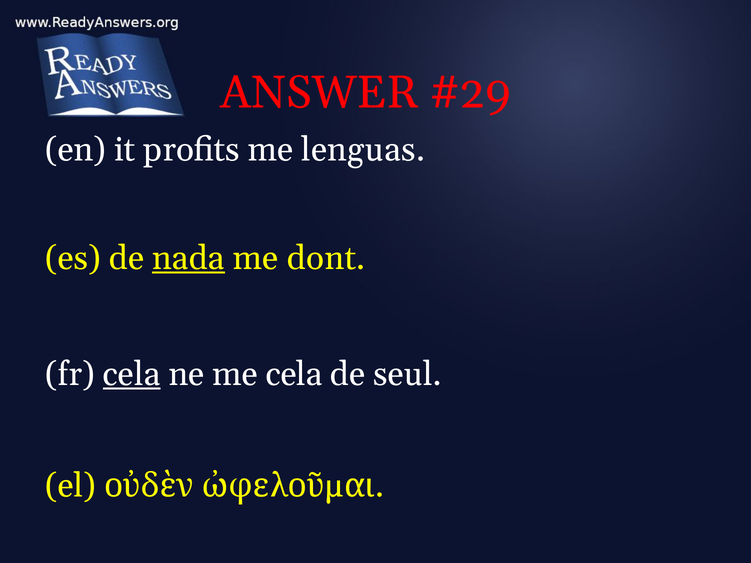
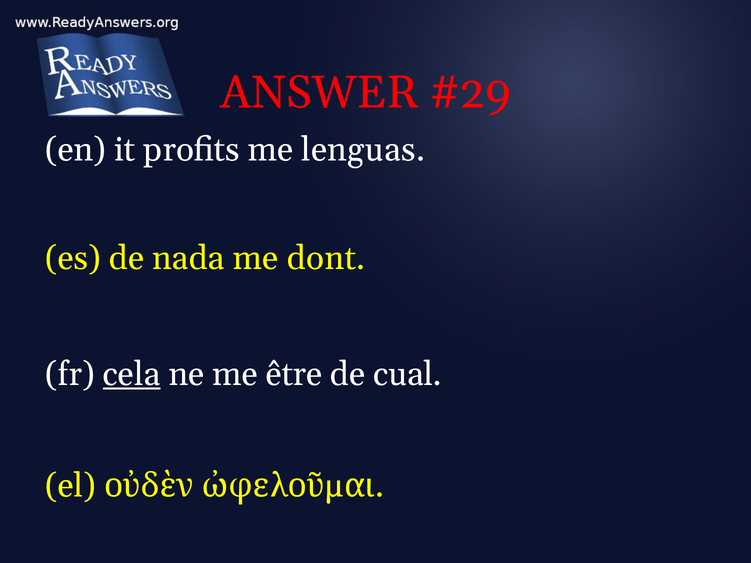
nada underline: present -> none (188, 258)
me cela: cela -> être (294, 374)
seul: seul -> cual (408, 374)
